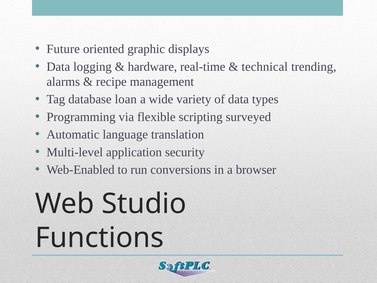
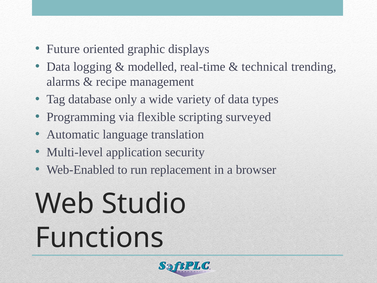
hardware: hardware -> modelled (152, 67)
loan: loan -> only (126, 99)
conversions: conversions -> replacement (181, 170)
